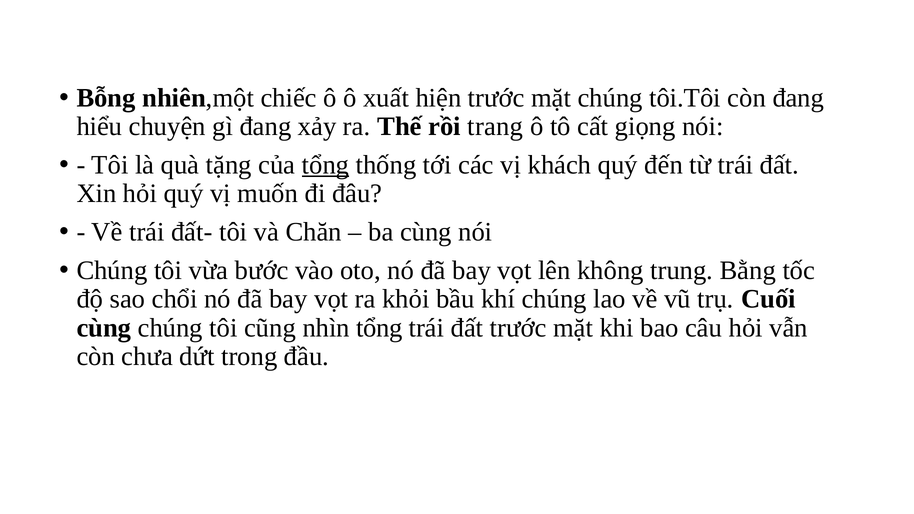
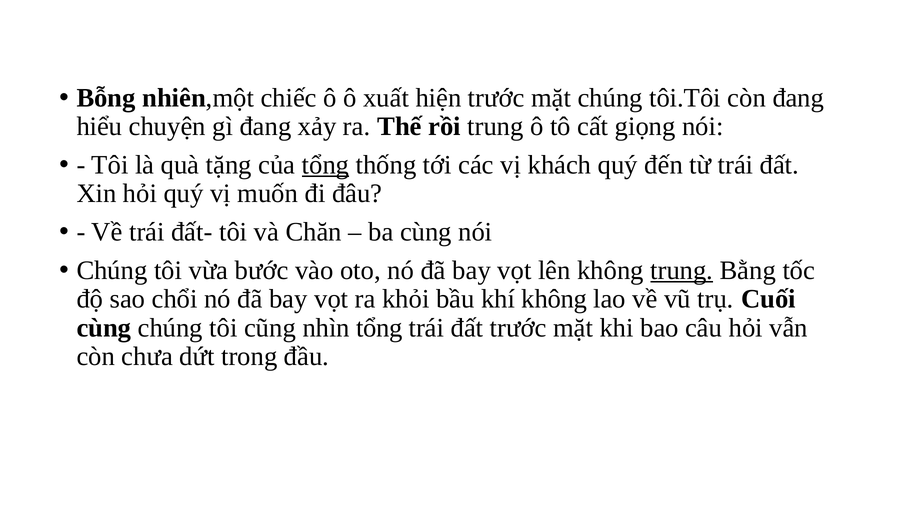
rồi trang: trang -> trung (496, 127)
trung underline: none -> present (682, 270)
khí chúng: chúng -> không (554, 299)
